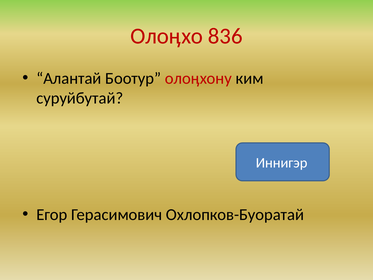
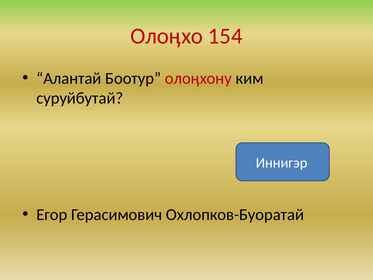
836: 836 -> 154 (225, 36)
